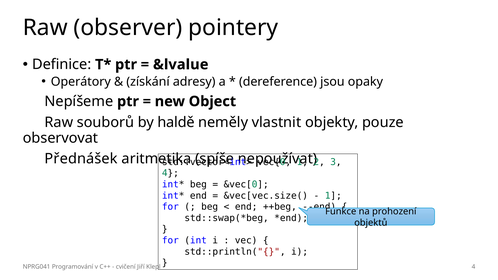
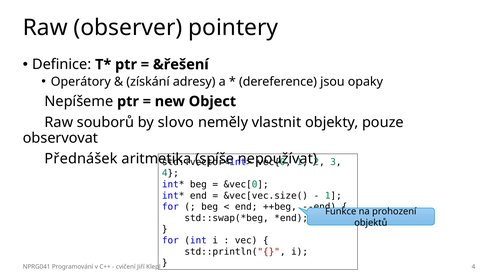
&lvalue: &lvalue -> &řešení (181, 65)
haldě: haldě -> slovo (176, 122)
